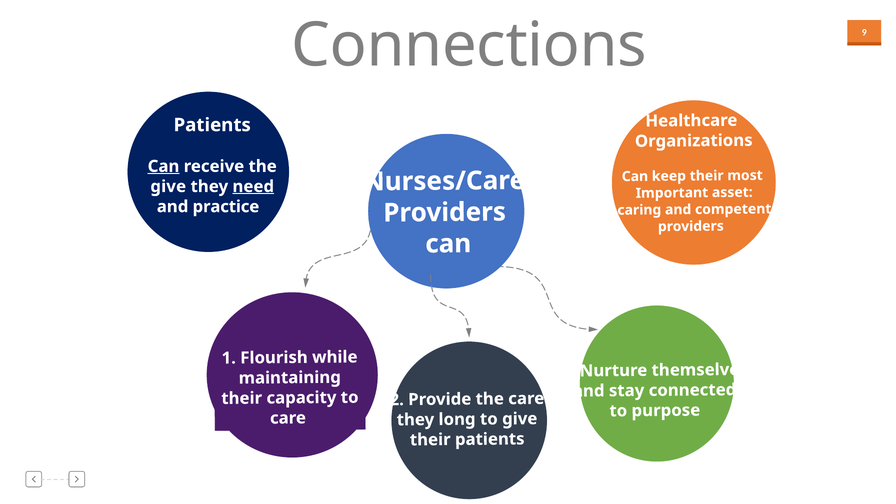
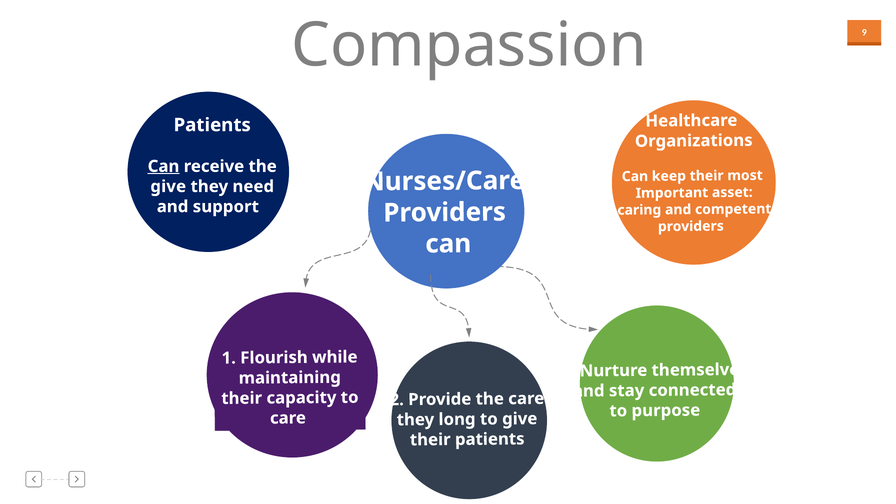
Connections: Connections -> Compassion (469, 45)
need underline: present -> none (253, 187)
practice: practice -> support (226, 207)
